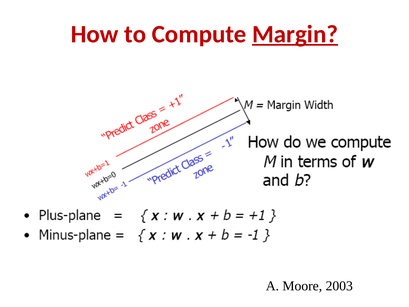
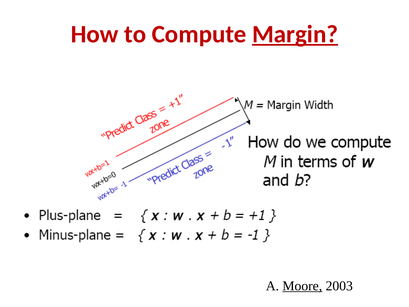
Moore underline: none -> present (302, 286)
